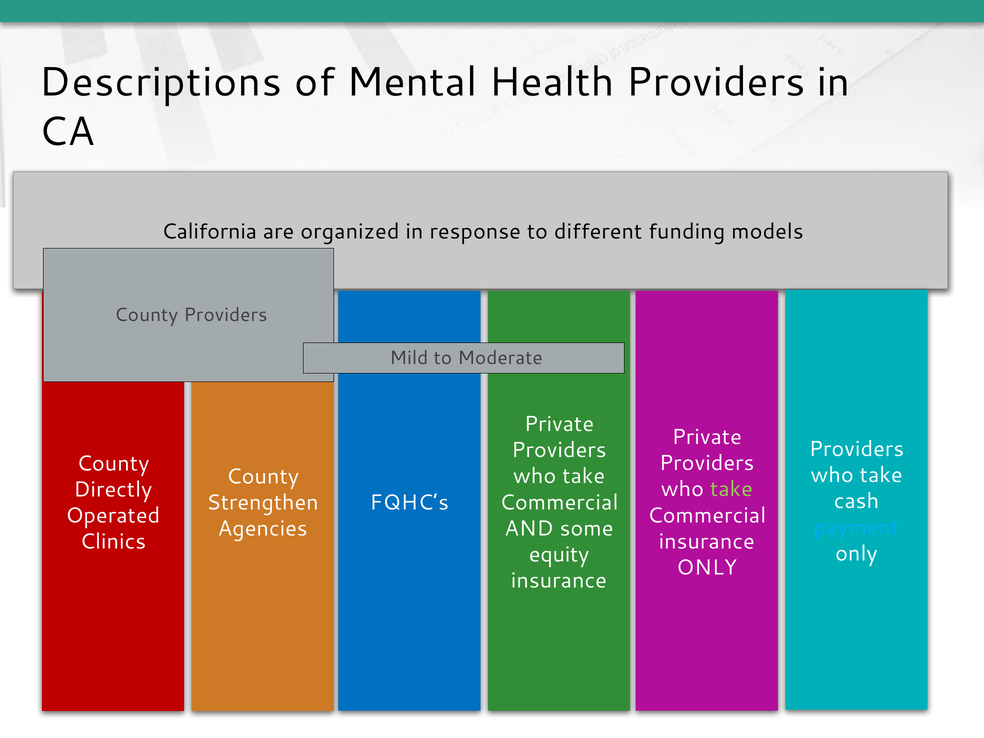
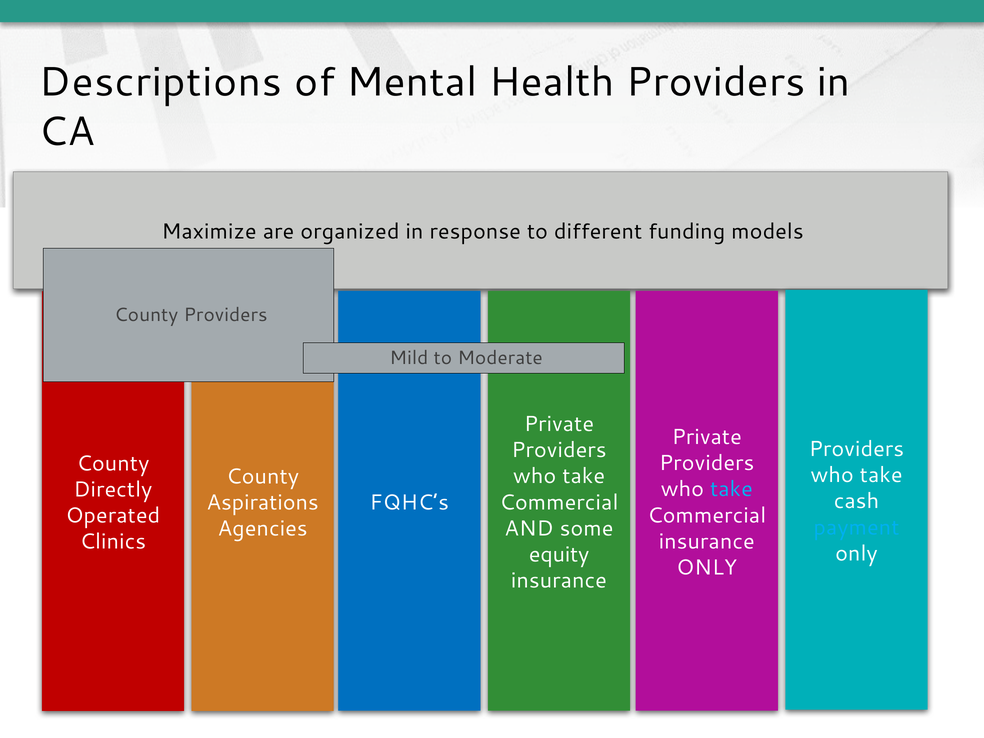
California: California -> Maximize (209, 232)
take colour: light green -> light blue (731, 489)
Strengthen: Strengthen -> Aspirations (263, 503)
